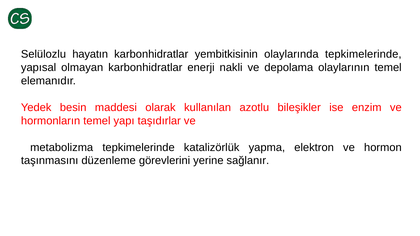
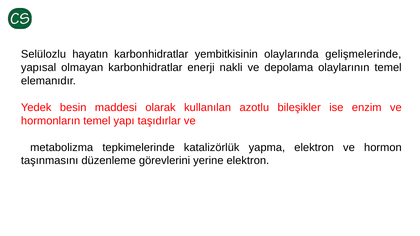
olaylarında tepkimelerinde: tepkimelerinde -> gelişmelerinde (363, 54)
yerine sağlanır: sağlanır -> elektron (248, 161)
